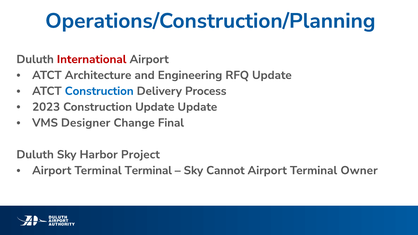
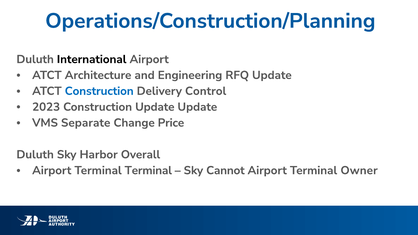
International colour: red -> black (92, 59)
Process: Process -> Control (206, 91)
Designer: Designer -> Separate (86, 123)
Final: Final -> Price (171, 123)
Project: Project -> Overall (140, 155)
